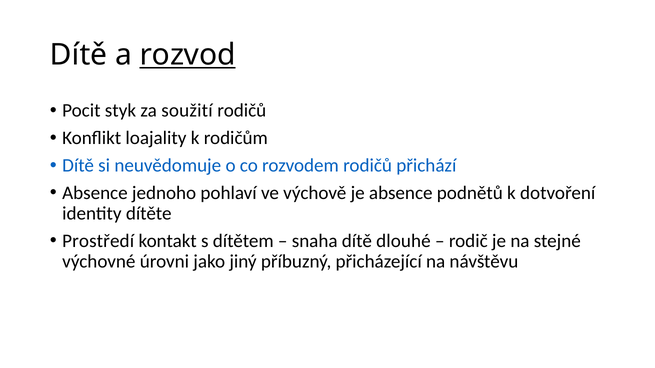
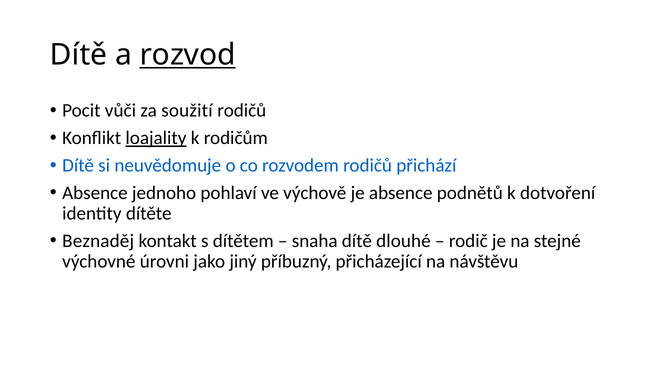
styk: styk -> vůči (120, 111)
loajality underline: none -> present (156, 138)
Prostředí: Prostředí -> Beznaděj (98, 241)
